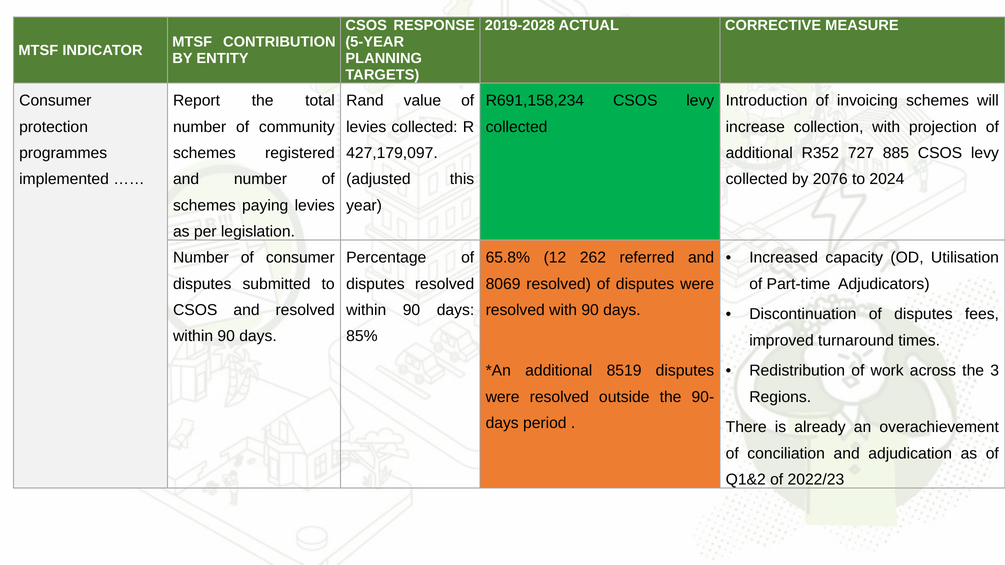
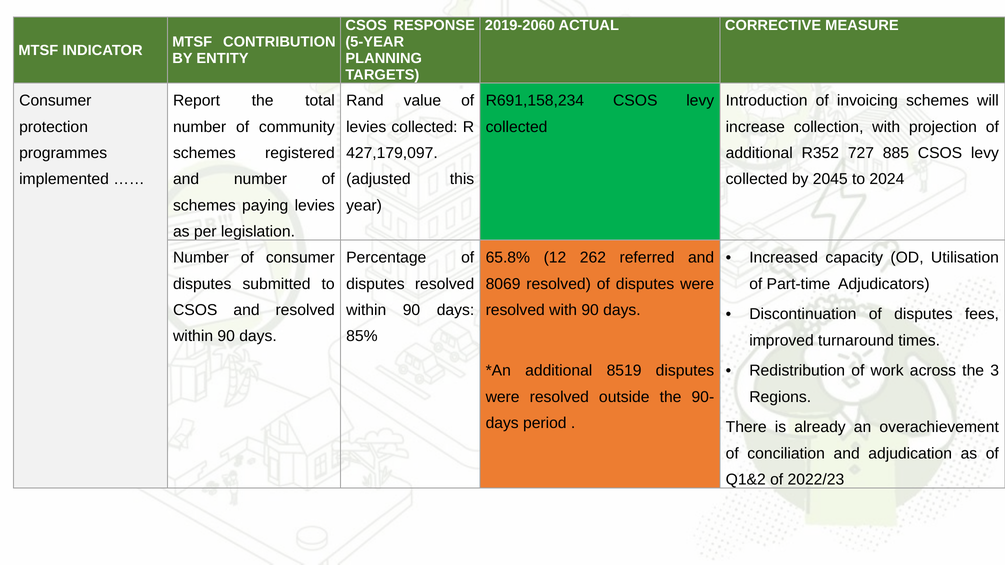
2019-2028: 2019-2028 -> 2019-2060 (520, 26)
2076: 2076 -> 2045 (830, 179)
